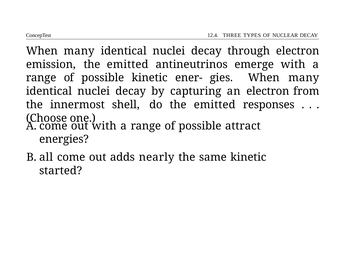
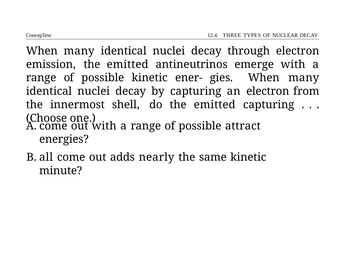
emitted responses: responses -> capturing (269, 105)
started: started -> minute (61, 170)
